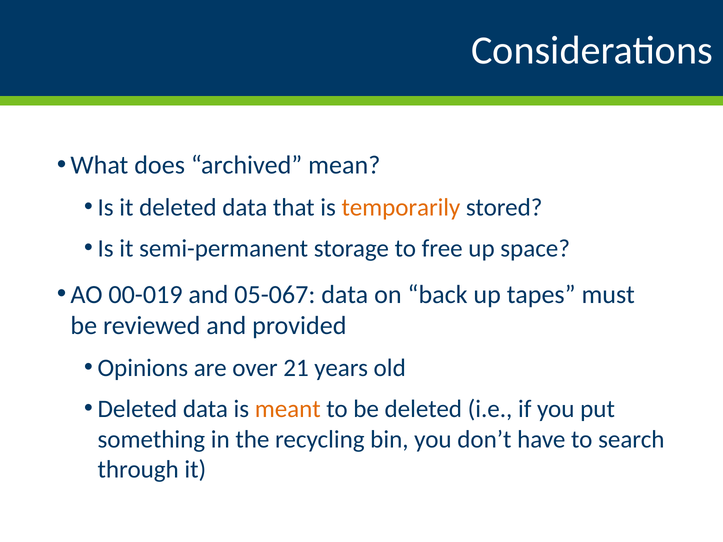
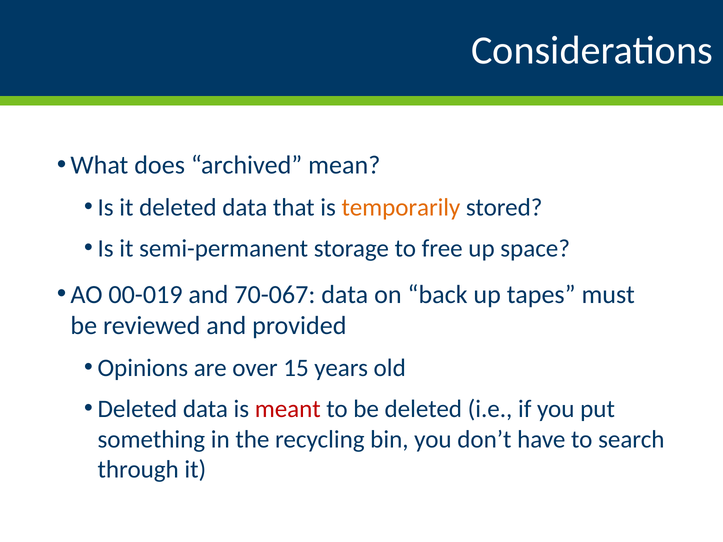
05-067: 05-067 -> 70-067 (275, 295)
21: 21 -> 15 (296, 368)
meant colour: orange -> red (288, 409)
